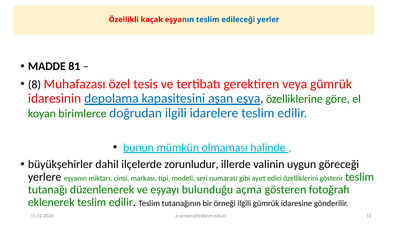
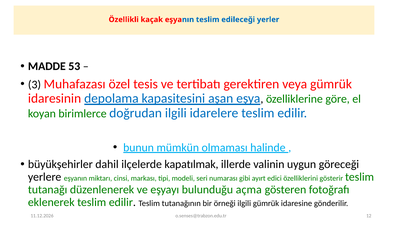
81: 81 -> 53 (74, 66)
8: 8 -> 3 (34, 85)
zorunludur: zorunludur -> kapatılmak (191, 164)
